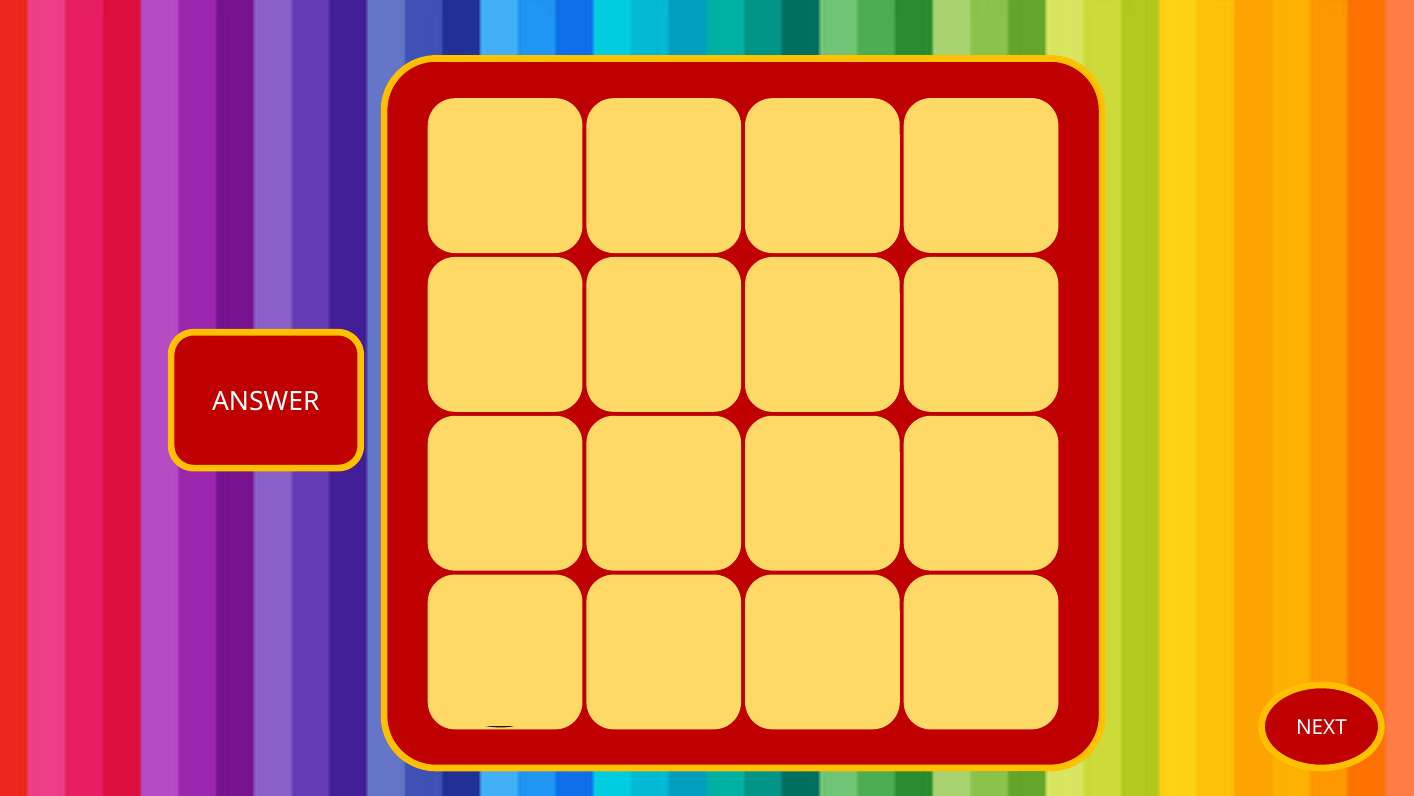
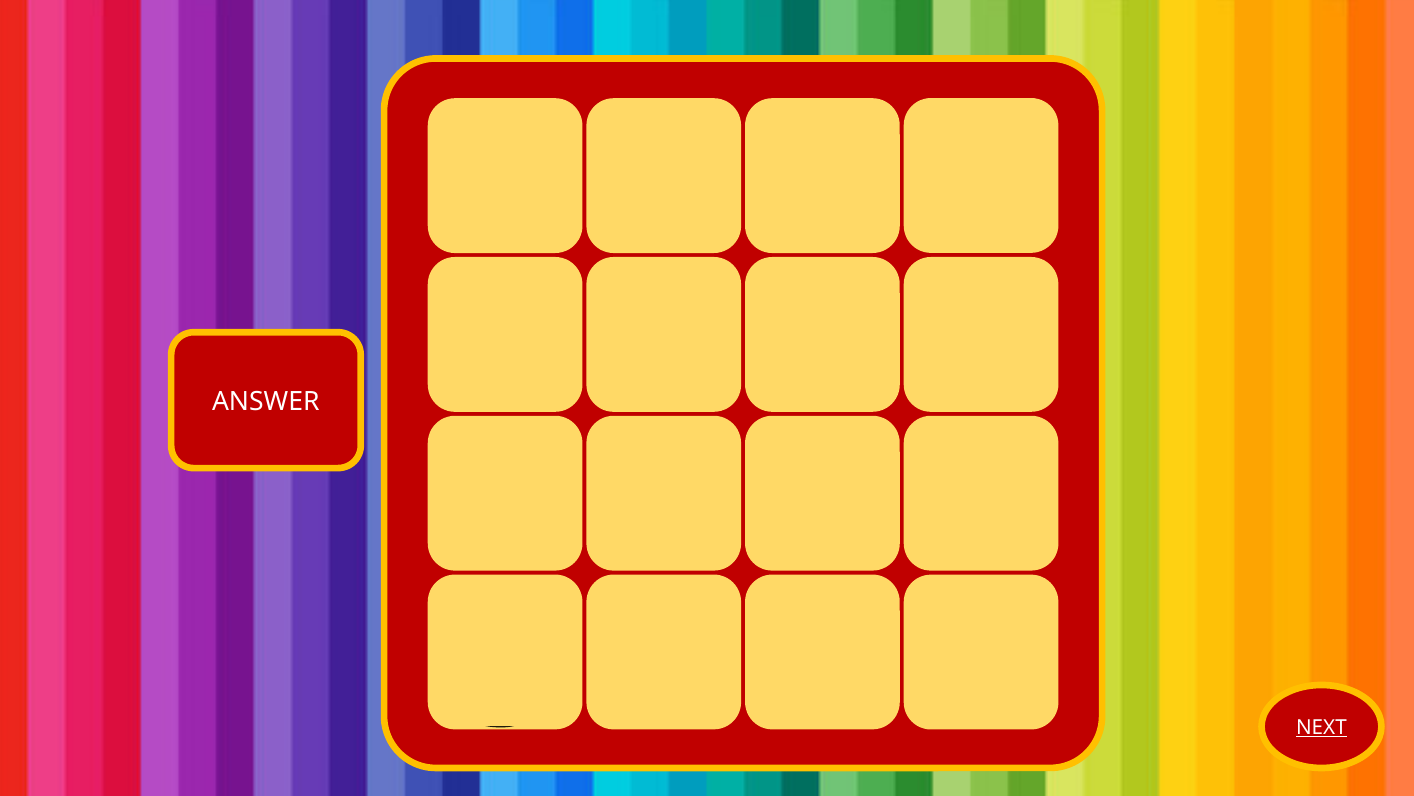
NEXT underline: none -> present (1321, 727)
